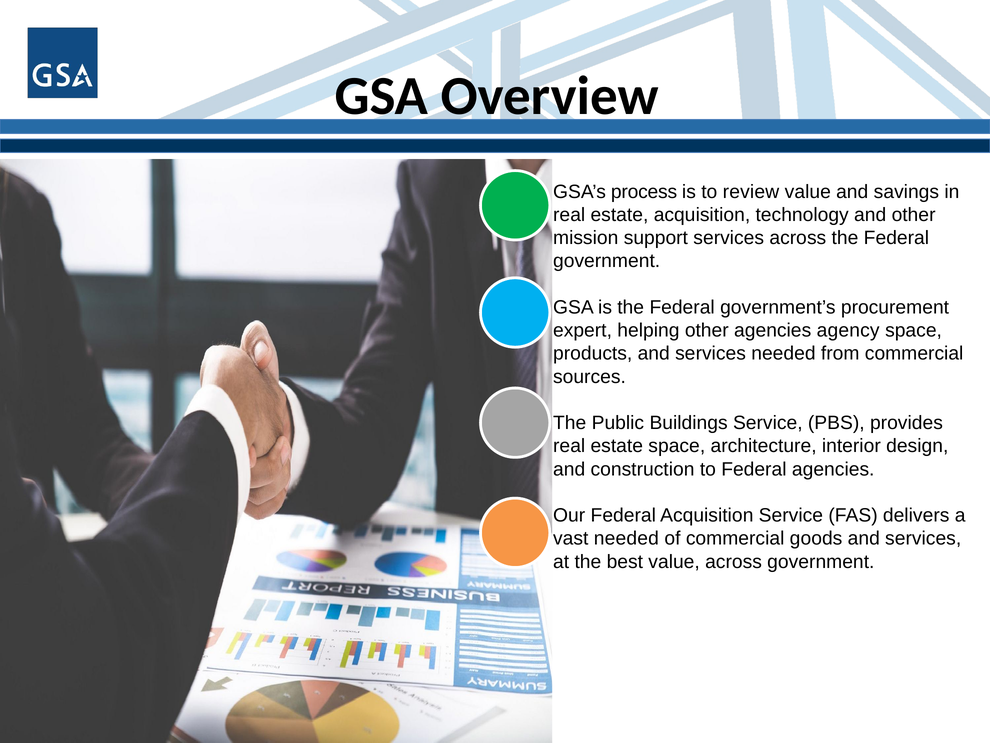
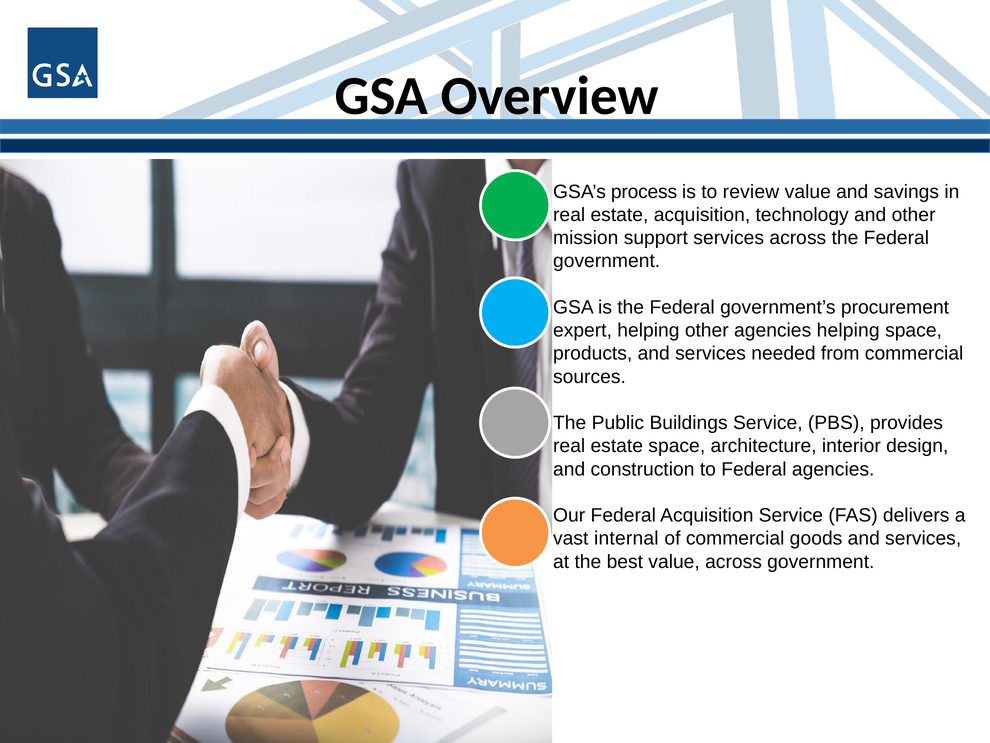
agencies agency: agency -> helping (848, 330)
vast needed: needed -> internal (626, 538)
